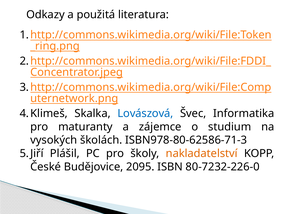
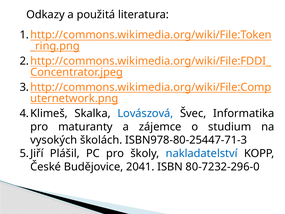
ISBN978-80-62586-71-3: ISBN978-80-62586-71-3 -> ISBN978-80-25447-71-3 (186, 140)
nakladatelství colour: orange -> blue (202, 153)
2095: 2095 -> 2041 (140, 167)
80-7232-226-0: 80-7232-226-0 -> 80-7232-296-0 (223, 167)
